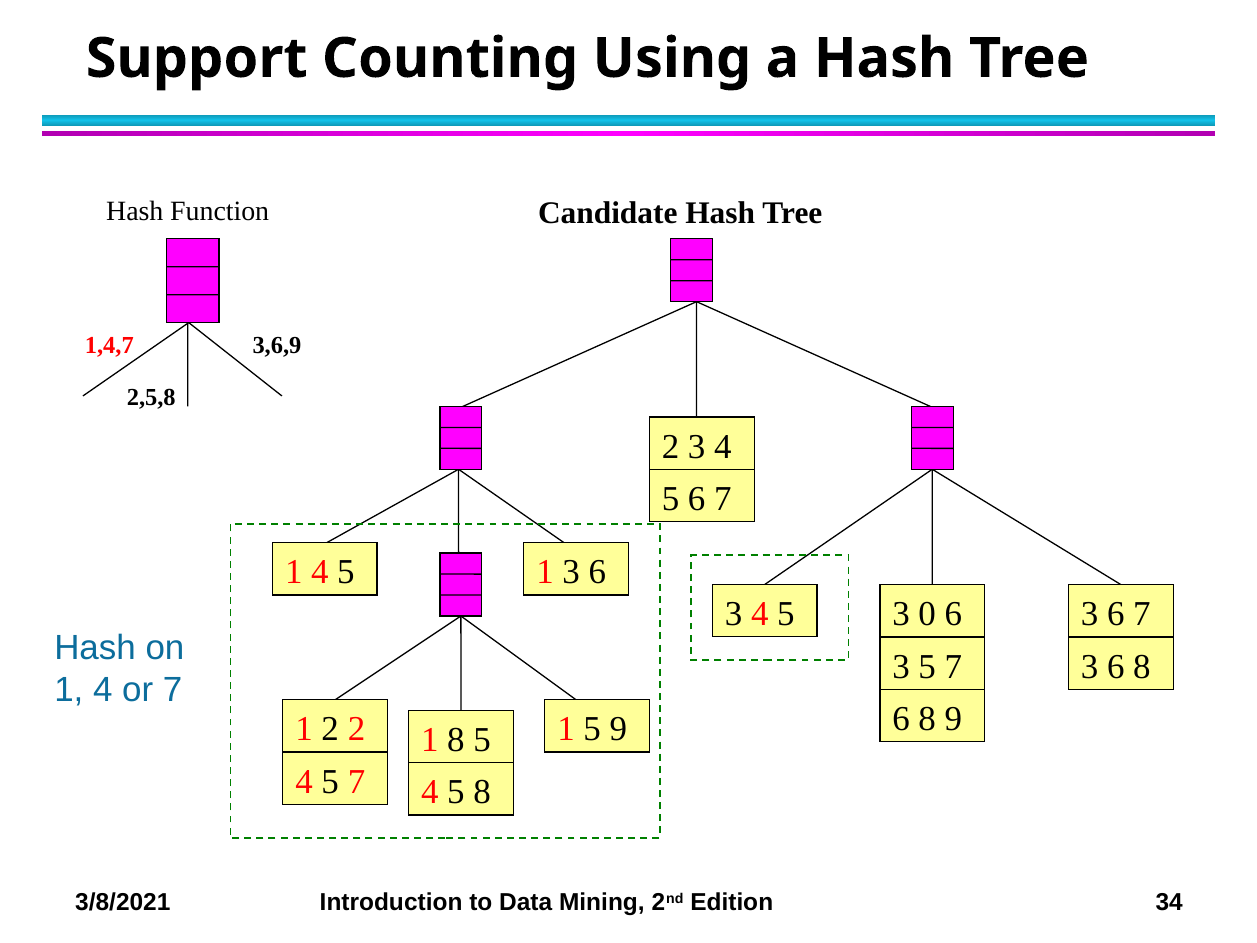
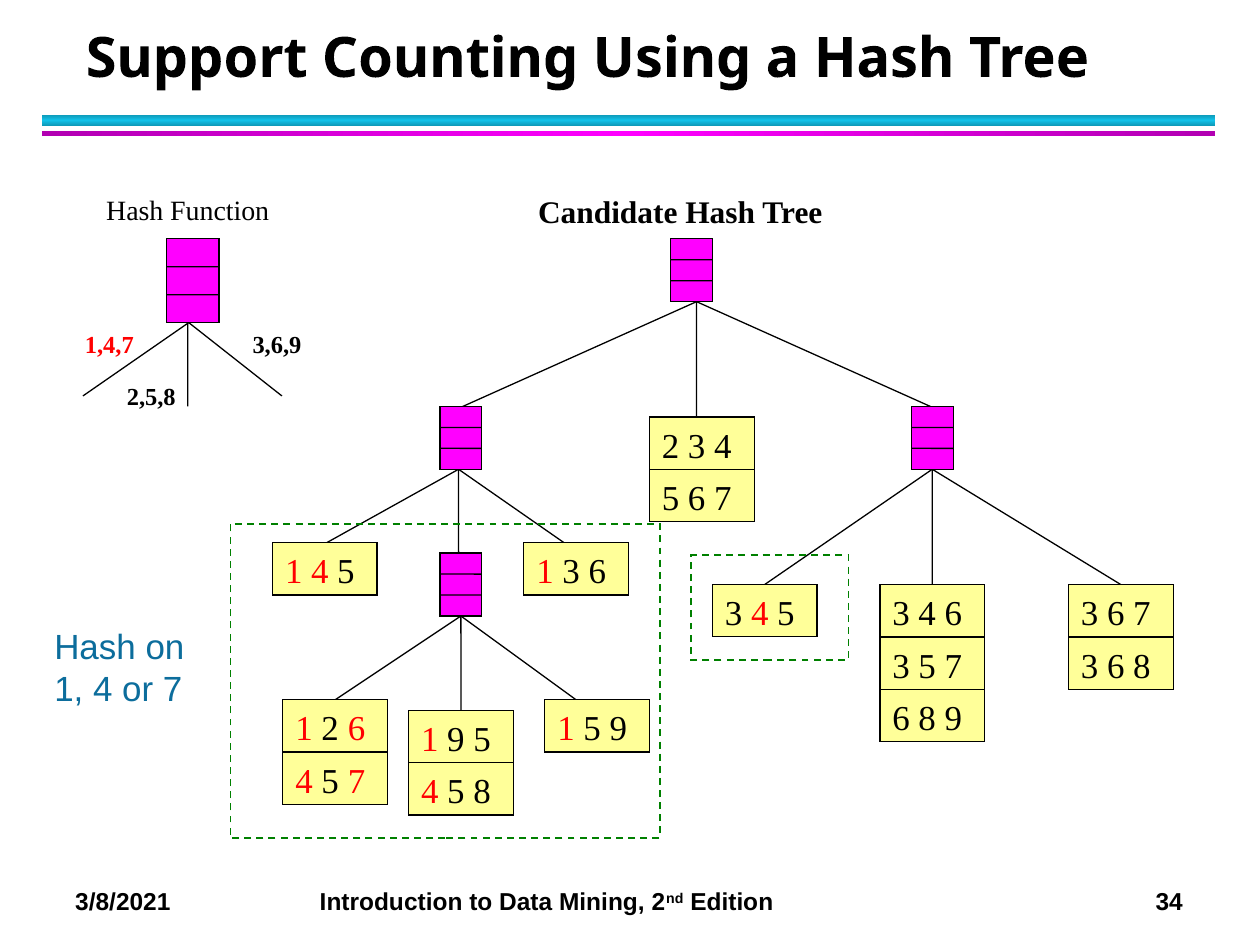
0: 0 -> 4 (927, 614)
2 2: 2 -> 6 (357, 729)
1 8: 8 -> 9 (456, 740)
